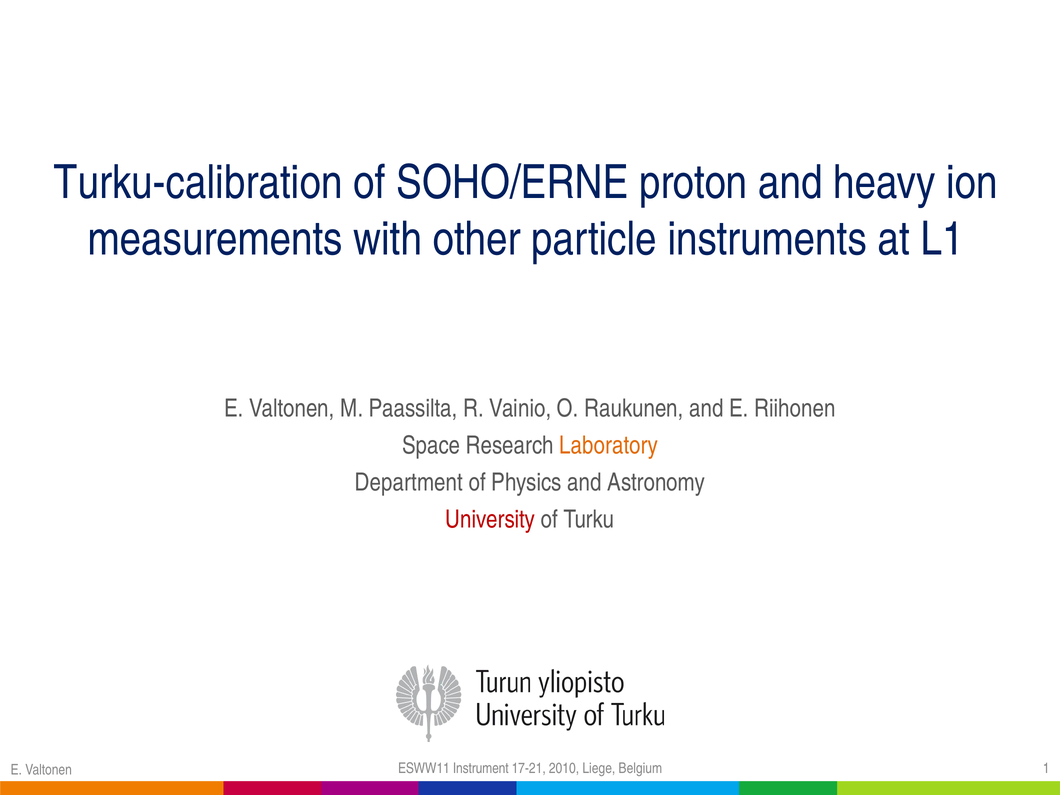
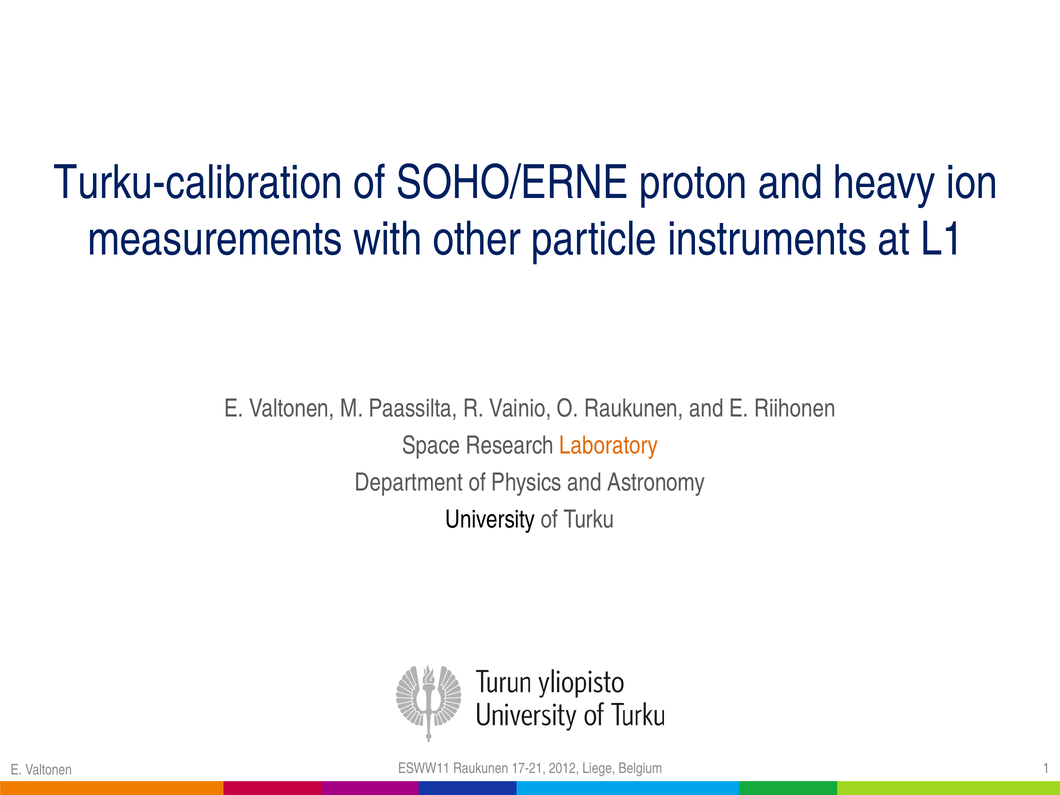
University colour: red -> black (490, 520)
ESWW11 Instrument: Instrument -> Raukunen (481, 769)
2010: 2010 -> 2012 (564, 769)
